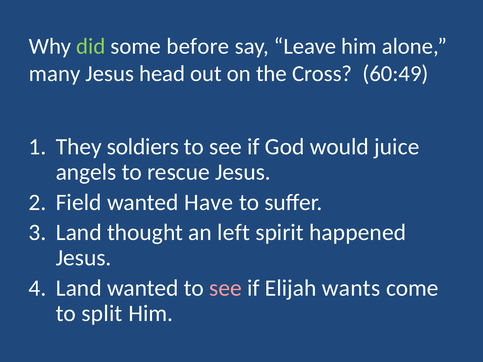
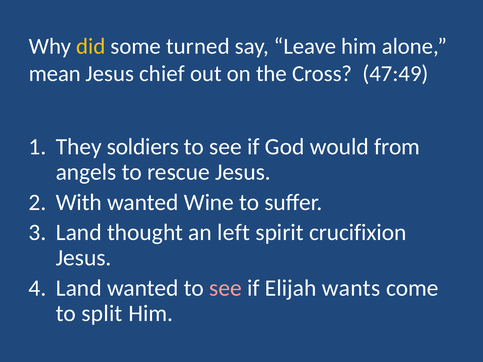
did colour: light green -> yellow (91, 46)
before: before -> turned (198, 46)
many: many -> mean (55, 74)
head: head -> chief (162, 74)
60:49: 60:49 -> 47:49 (395, 74)
juice: juice -> from (397, 147)
Field: Field -> With (79, 202)
Have: Have -> Wine (209, 202)
happened: happened -> crucifixion (358, 233)
